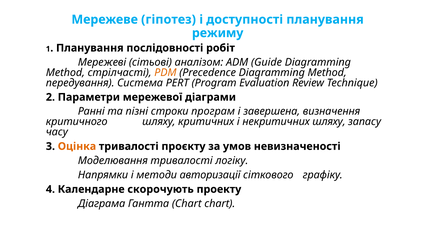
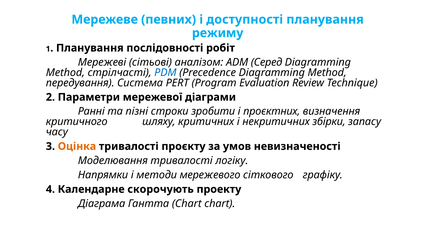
гіпотез: гіпотез -> певних (169, 19)
Guide: Guide -> Серед (267, 62)
PDM colour: orange -> blue (165, 72)
програм: програм -> зробити (213, 111)
завершена: завершена -> проєктних (272, 111)
некритичних шляху: шляху -> збірки (329, 122)
авторизації: авторизації -> мережевого (210, 175)
